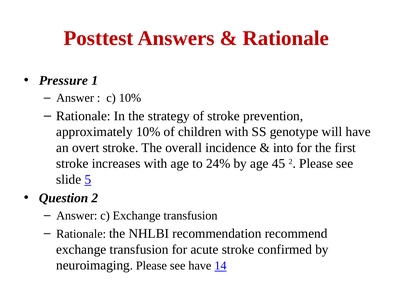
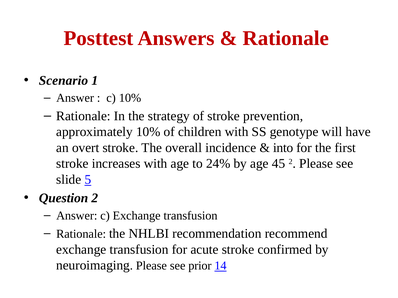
Pressure: Pressure -> Scenario (63, 81)
see have: have -> prior (200, 266)
